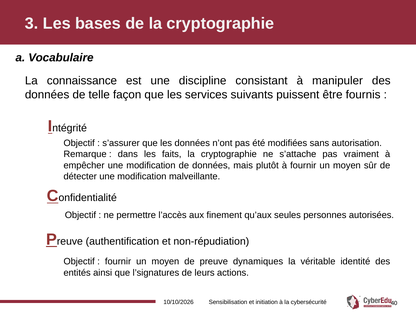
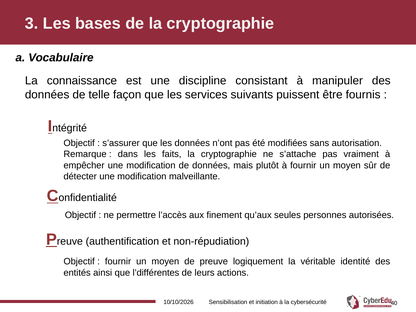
dynamiques: dynamiques -> logiquement (258, 262)
l’signatures: l’signatures -> l’différentes (156, 273)
